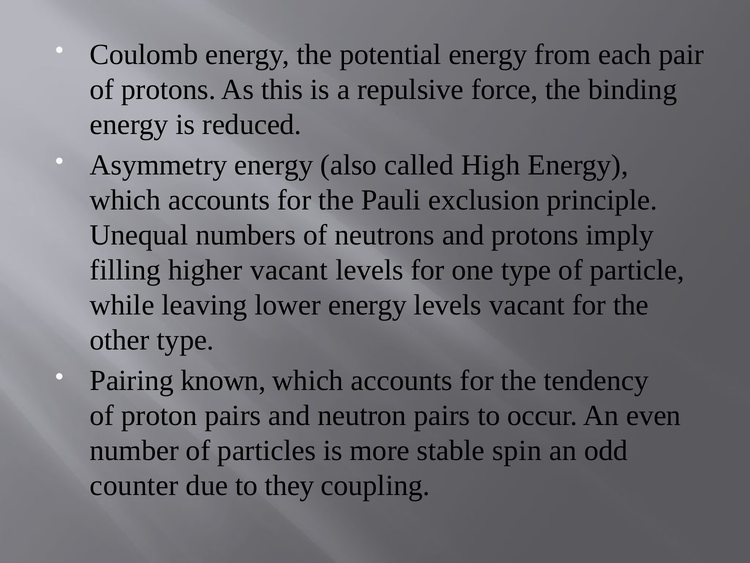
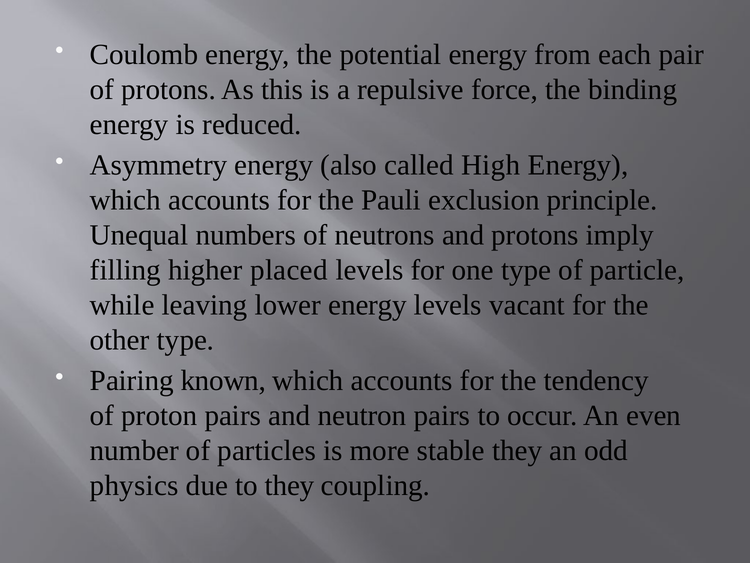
higher vacant: vacant -> placed (289, 270)
stable spin: spin -> they (517, 450)
counter: counter -> physics (134, 485)
